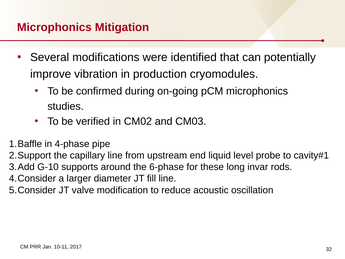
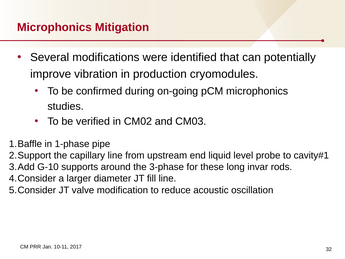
4-phase: 4-phase -> 1-phase (72, 144)
6-phase: 6-phase -> 3-phase (167, 167)
